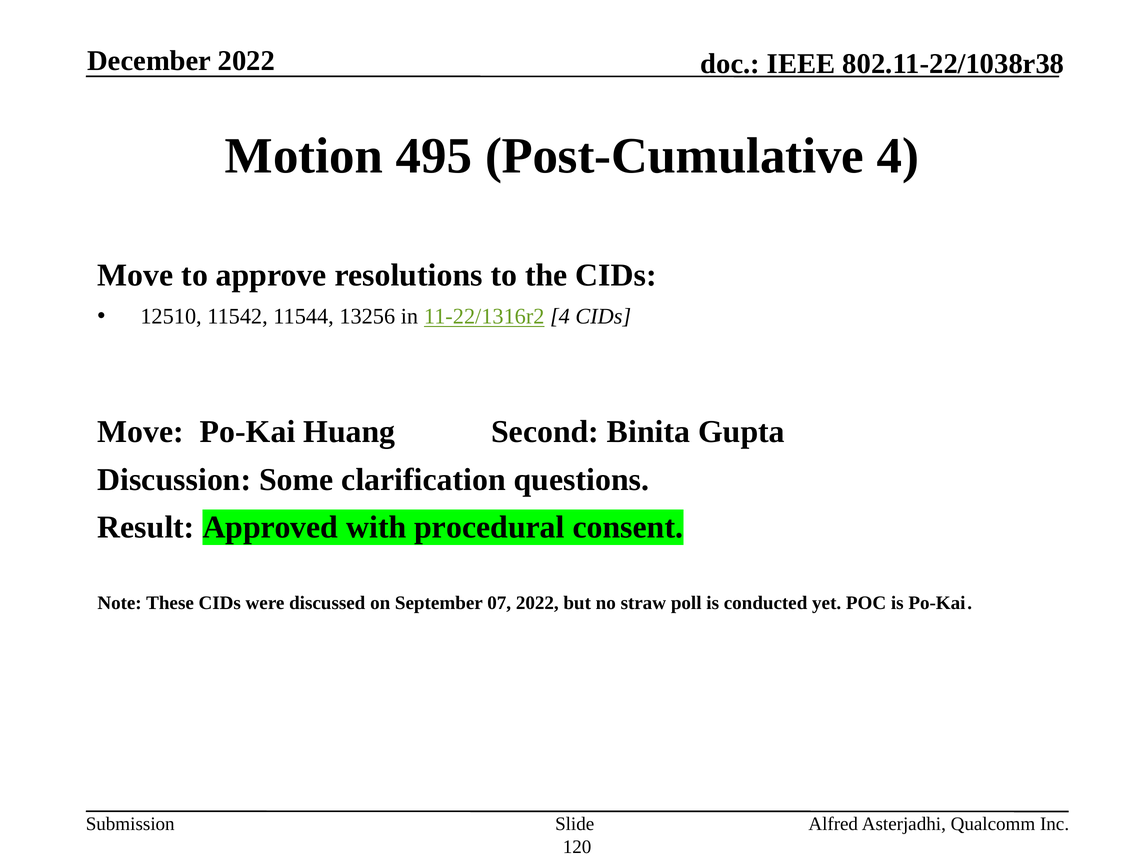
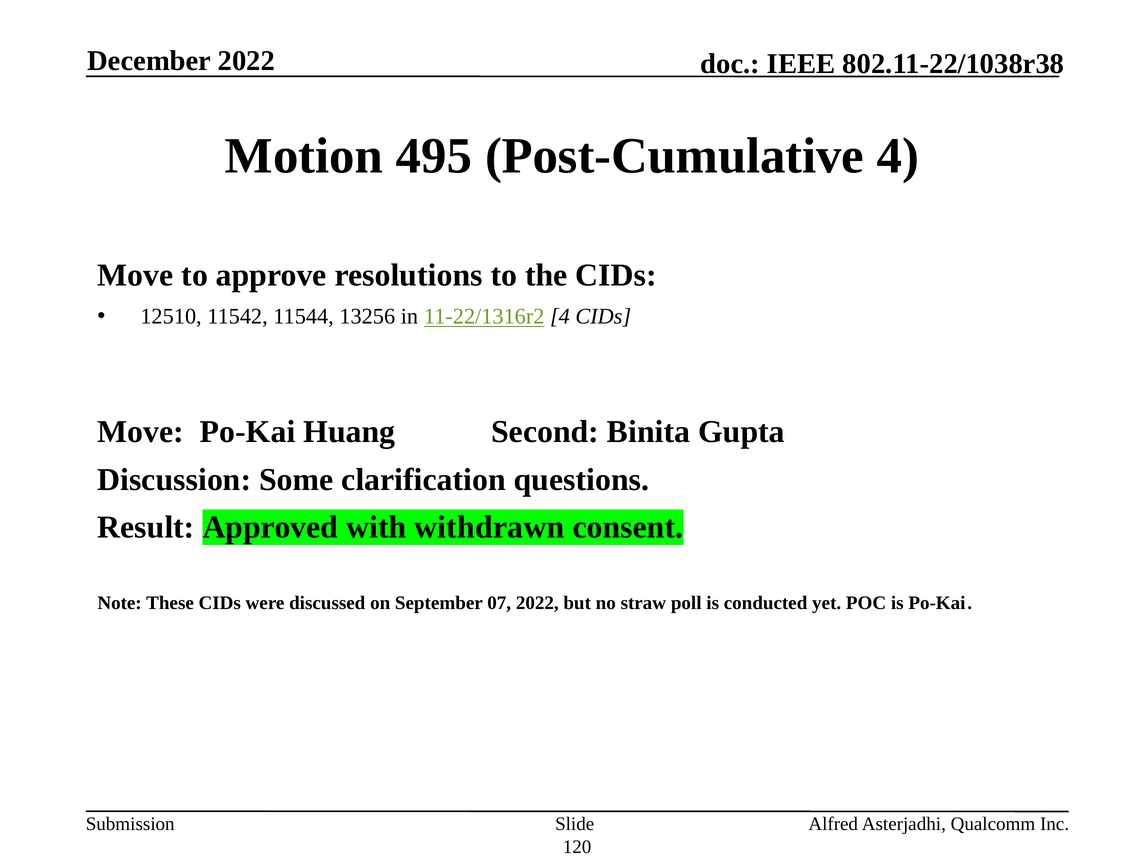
procedural: procedural -> withdrawn (489, 527)
